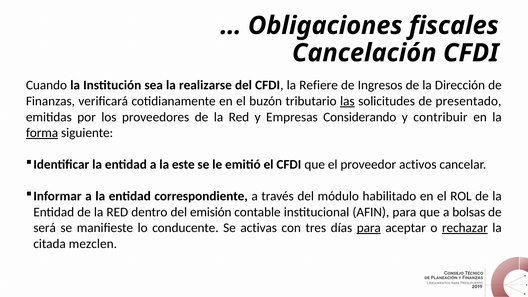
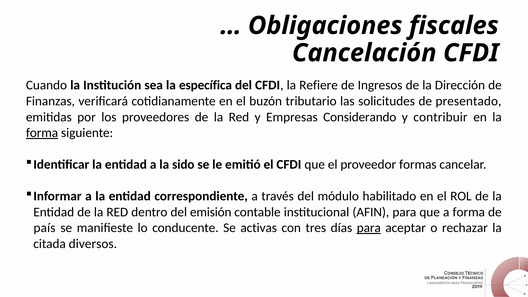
realizarse: realizarse -> específica (205, 85)
las underline: present -> none (347, 101)
este: este -> sido (183, 165)
activos: activos -> formas (418, 165)
a bolsas: bolsas -> forma (469, 212)
será: será -> país (45, 228)
rechazar underline: present -> none (465, 228)
mezclen: mezclen -> diversos (93, 244)
